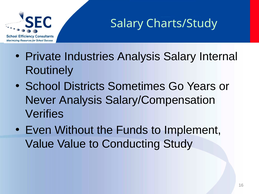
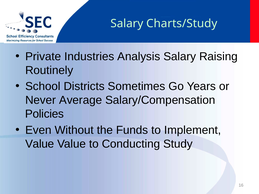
Internal: Internal -> Raising (218, 56)
Never Analysis: Analysis -> Average (81, 100)
Verifies: Verifies -> Policies (45, 114)
